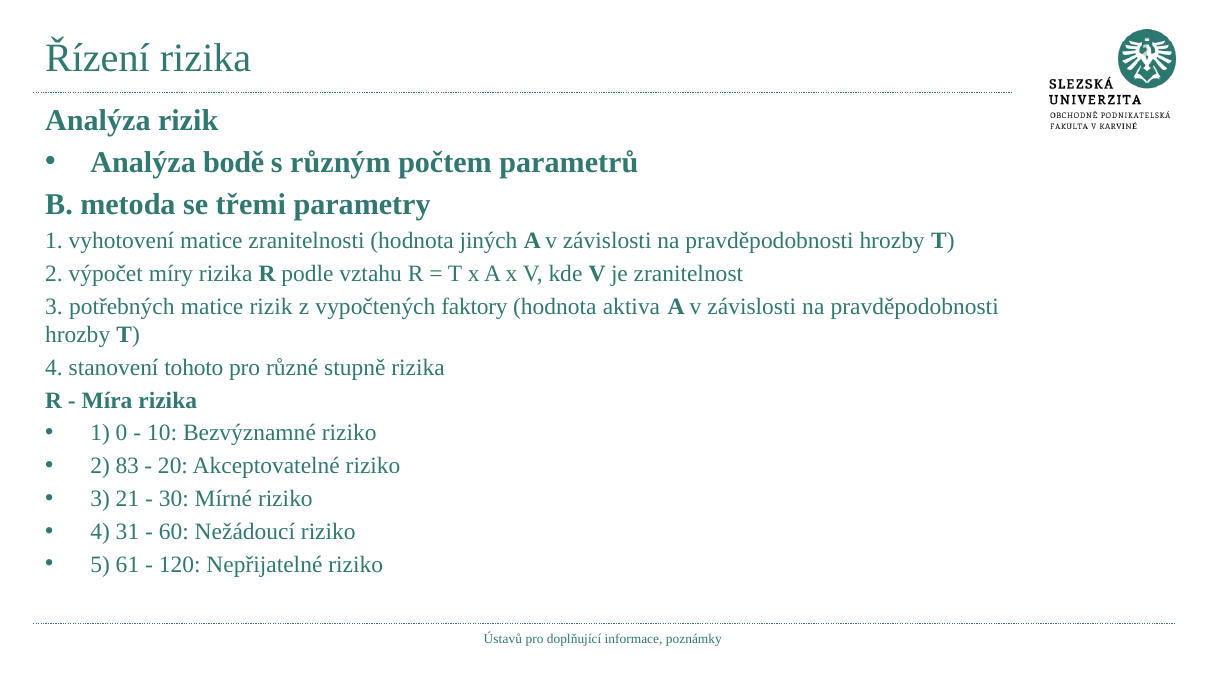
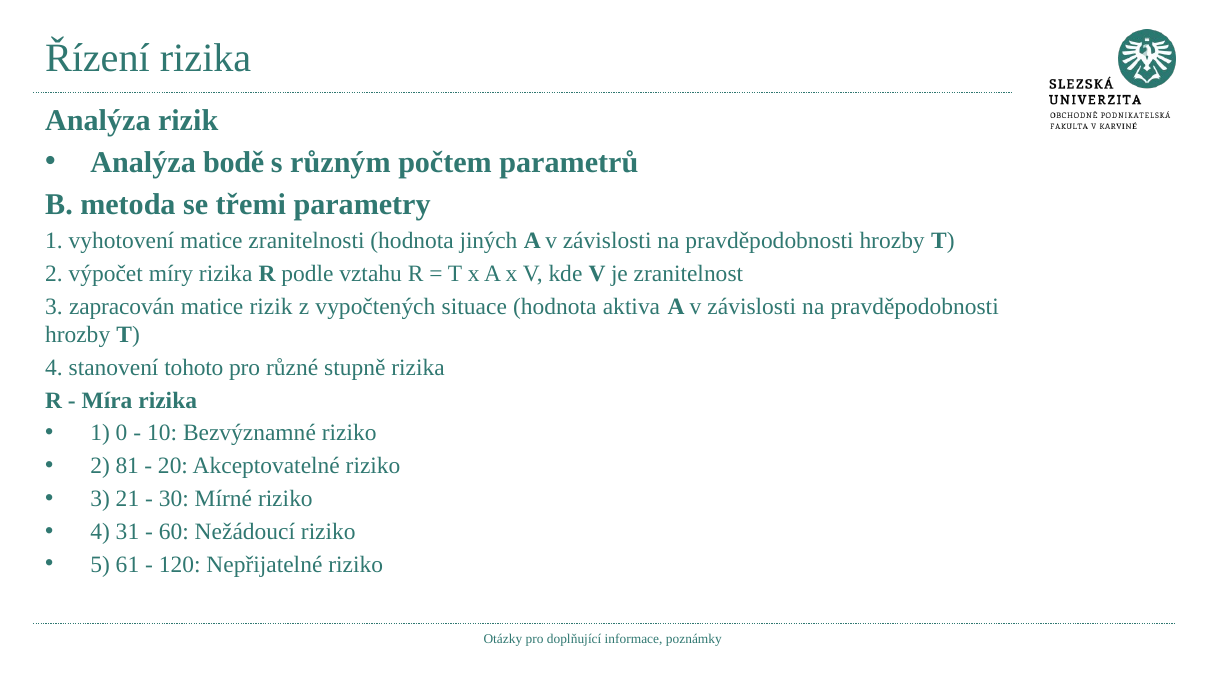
potřebných: potřebných -> zapracován (122, 307)
faktory: faktory -> situace (474, 307)
83: 83 -> 81 (127, 466)
Ústavů: Ústavů -> Otázky (503, 639)
